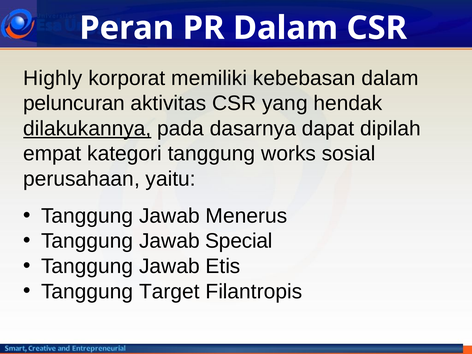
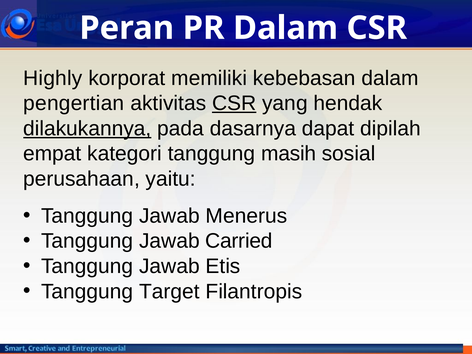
peluncuran: peluncuran -> pengertian (74, 103)
CSR underline: none -> present (234, 103)
works: works -> masih (289, 154)
Special: Special -> Carried (239, 241)
